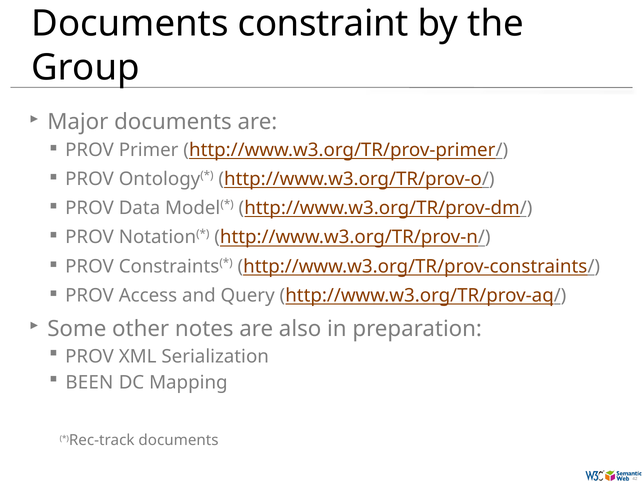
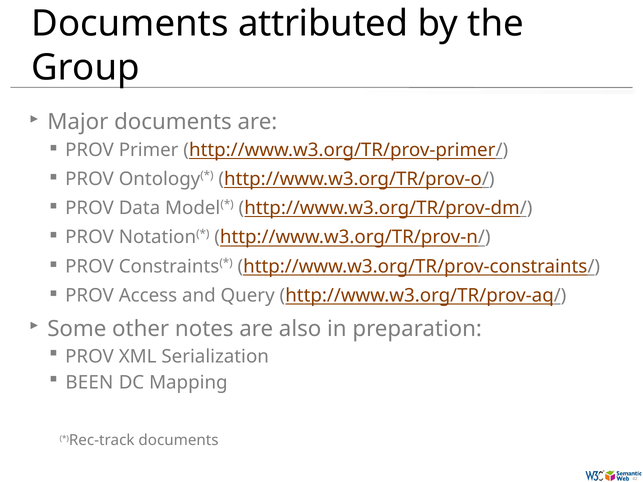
constraint: constraint -> attributed (323, 24)
